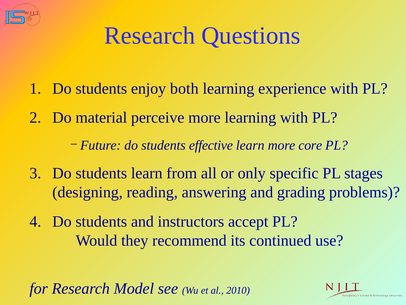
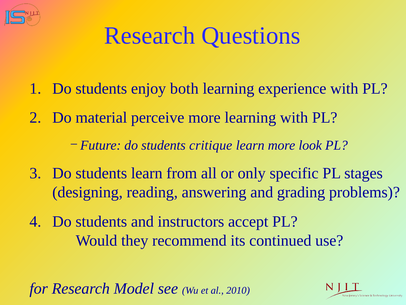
effective: effective -> critique (211, 145)
core: core -> look (310, 145)
